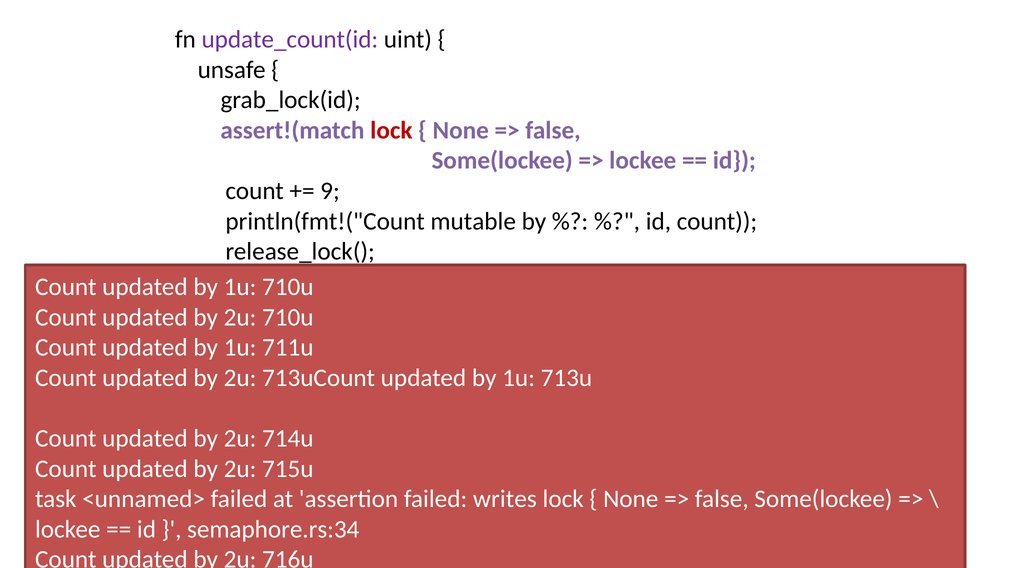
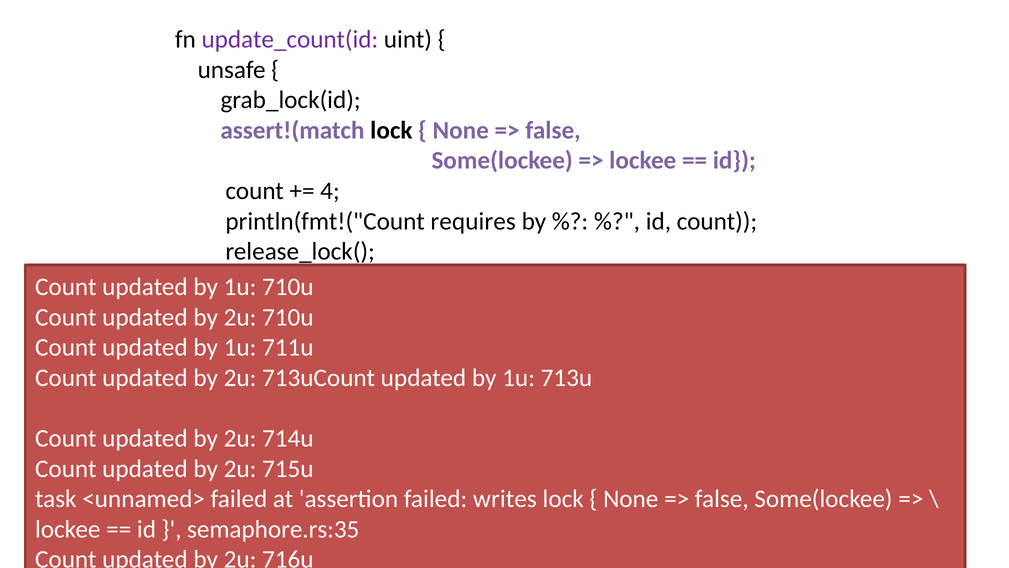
lock colour: red -> black (391, 130)
9: 9 -> 4 (330, 191)
mutable: mutable -> requires (473, 221)
semaphore.rs:34: semaphore.rs:34 -> semaphore.rs:35 (273, 529)
